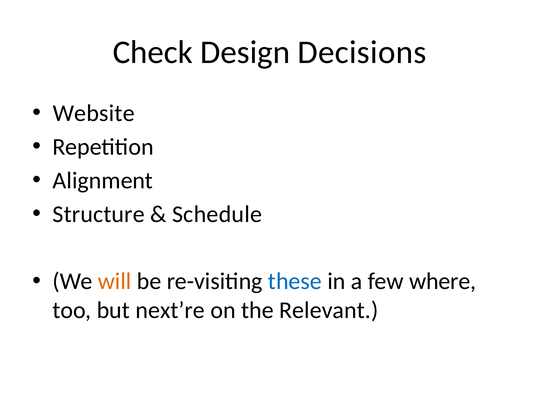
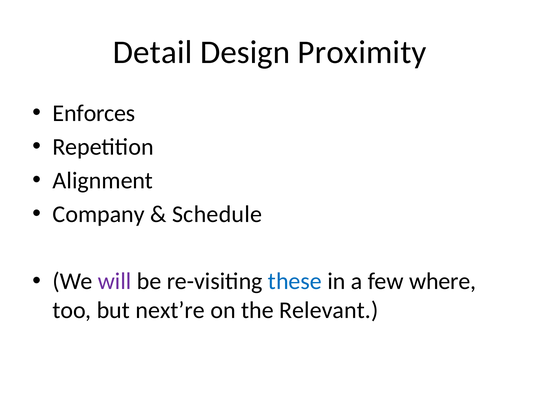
Check: Check -> Detail (153, 52)
Decisions: Decisions -> Proximity (362, 52)
Website: Website -> Enforces (94, 113)
Structure: Structure -> Company (99, 214)
will colour: orange -> purple (115, 281)
